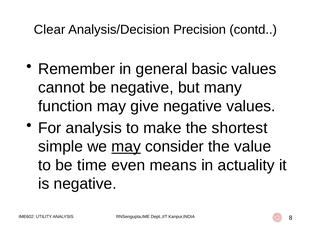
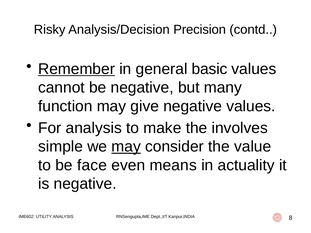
Clear: Clear -> Risky (50, 30)
Remember underline: none -> present (77, 69)
shortest: shortest -> involves (240, 128)
time: time -> face (92, 165)
